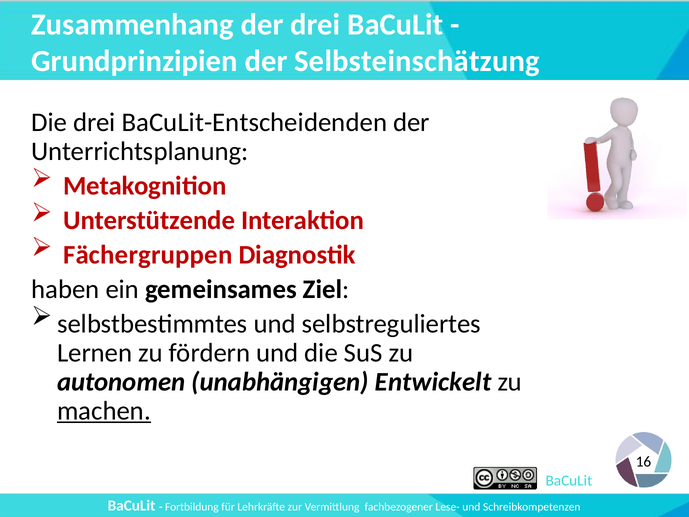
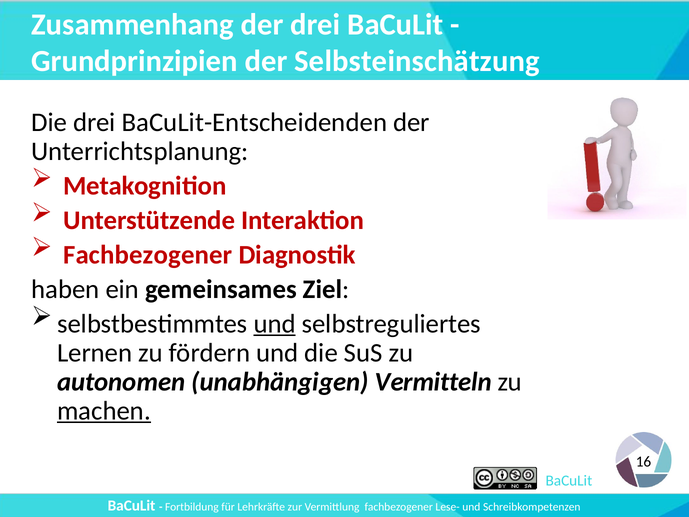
Fächergruppen: Fächergruppen -> Fachbezogener (148, 255)
und underline: none -> present (275, 324)
Entwickelt: Entwickelt -> Vermitteln (433, 382)
